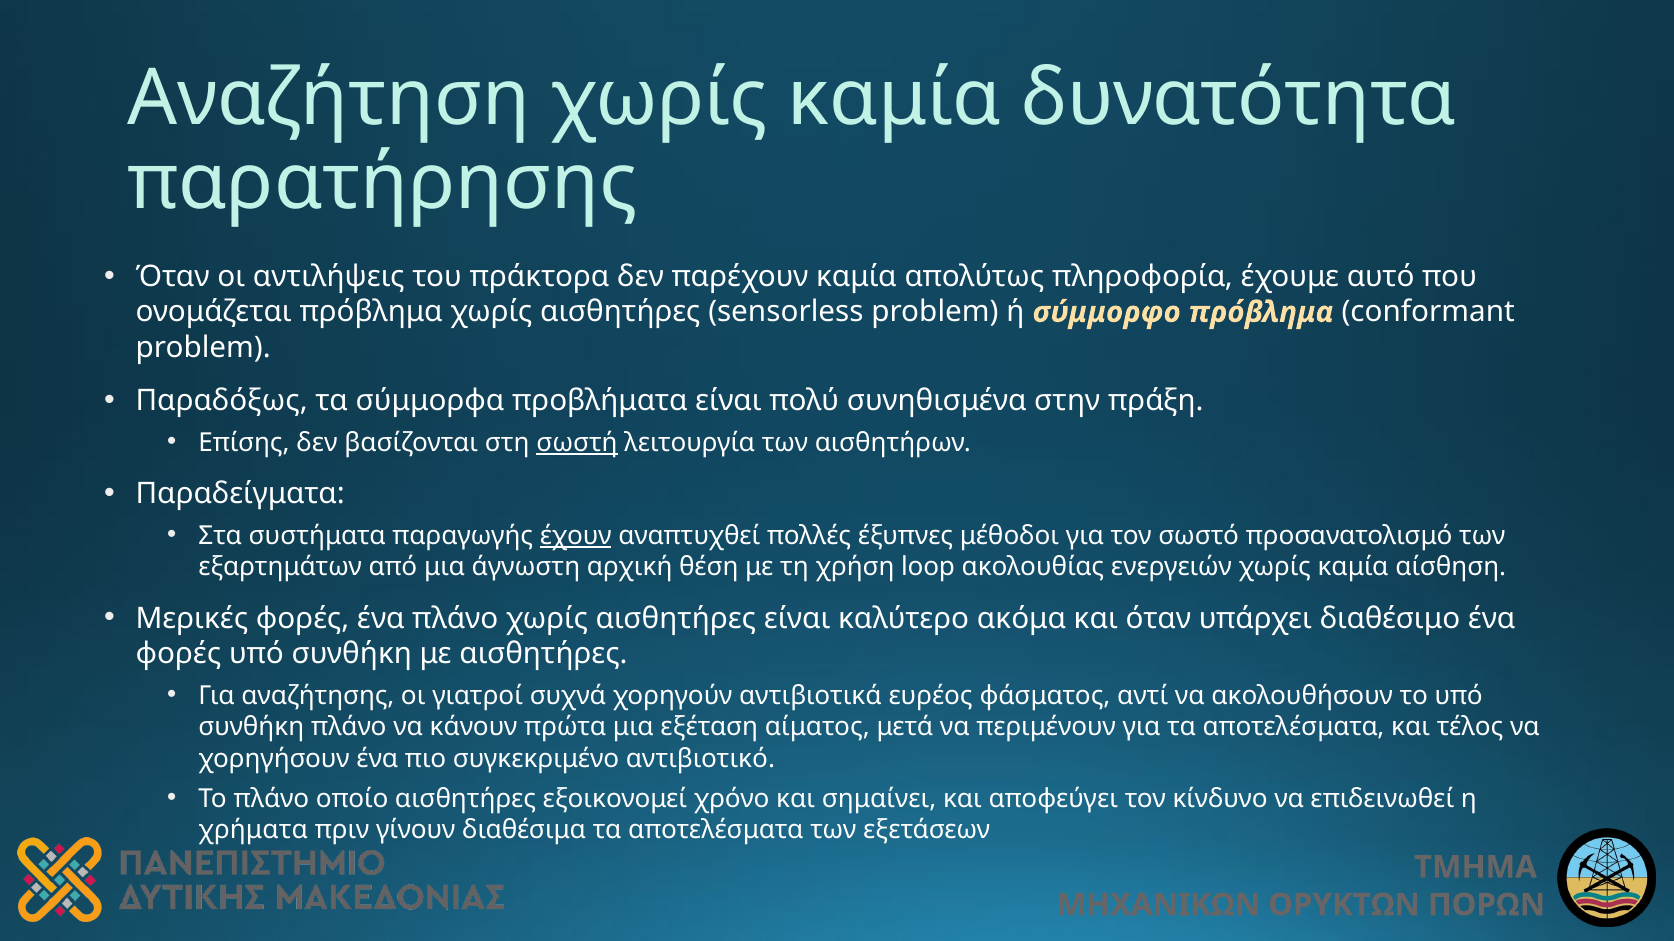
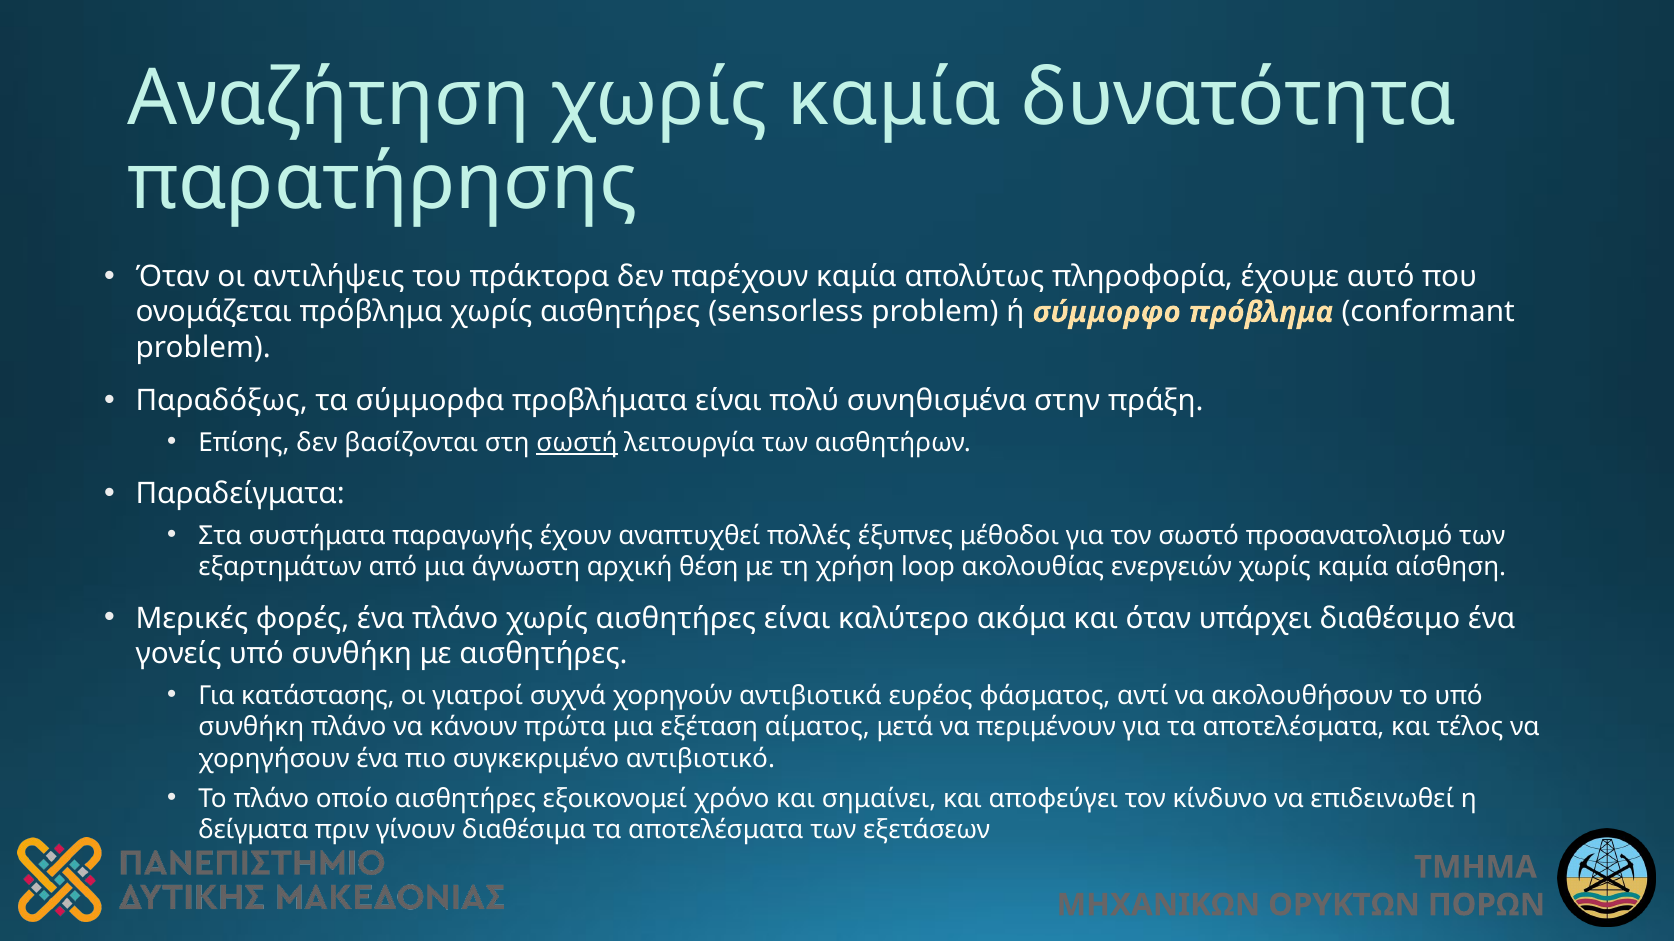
έχουν underline: present -> none (576, 536)
φορές: φορές -> γονείς (179, 654)
αναζήτησης: αναζήτησης -> κατάστασης (318, 696)
χρήματα: χρήματα -> δείγματα (253, 830)
